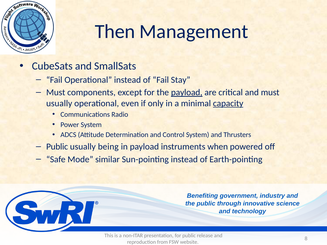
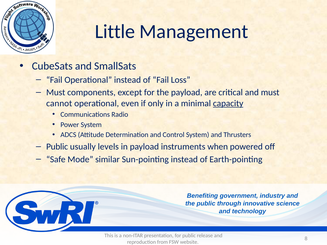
Then: Then -> Little (115, 32)
Stay: Stay -> Loss (181, 80)
payload underline: present -> none (187, 93)
usually: usually -> cannot (59, 103)
being: being -> levels (108, 147)
